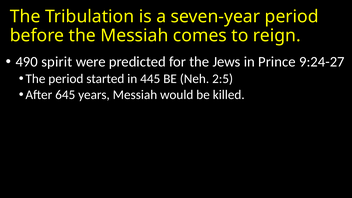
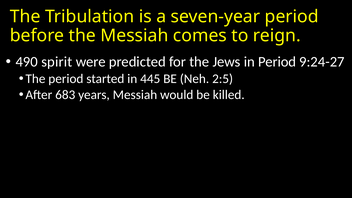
in Prince: Prince -> Period (277, 62)
645: 645 -> 683 (65, 95)
